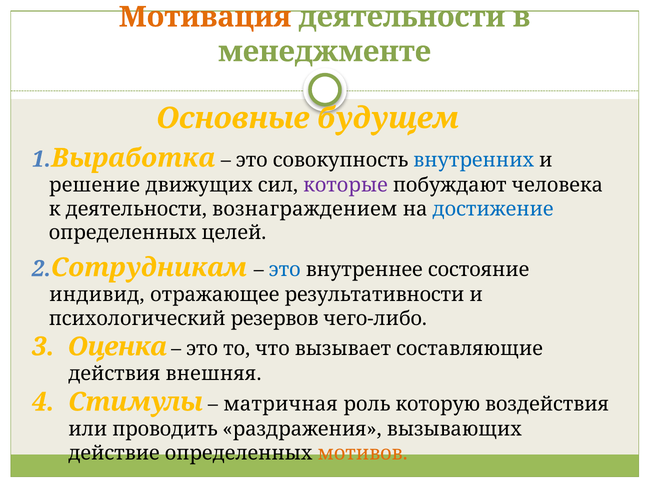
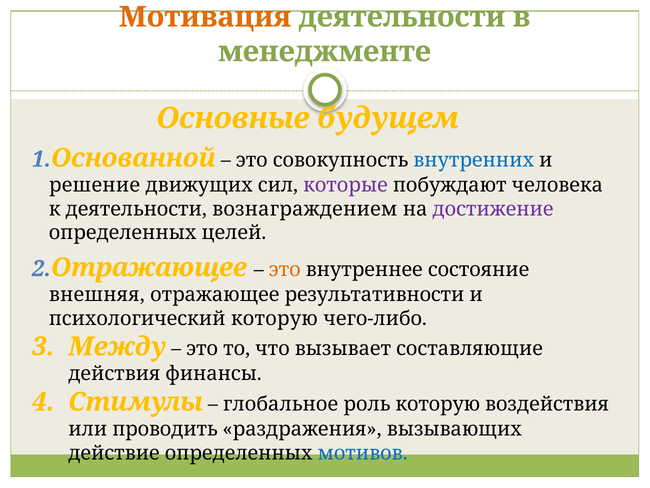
Выработка: Выработка -> Основанной (133, 158)
достижение colour: blue -> purple (493, 209)
Сотрудникам: Сотрудникам -> Отражающее (149, 267)
это colour: blue -> orange (285, 269)
индивид: индивид -> внешняя (97, 294)
психологический резервов: резервов -> которую (274, 318)
Оценка: Оценка -> Между (117, 346)
внешняя: внешняя -> финансы (214, 374)
матричная: матричная -> глобальное (281, 404)
мотивов colour: orange -> blue (363, 453)
